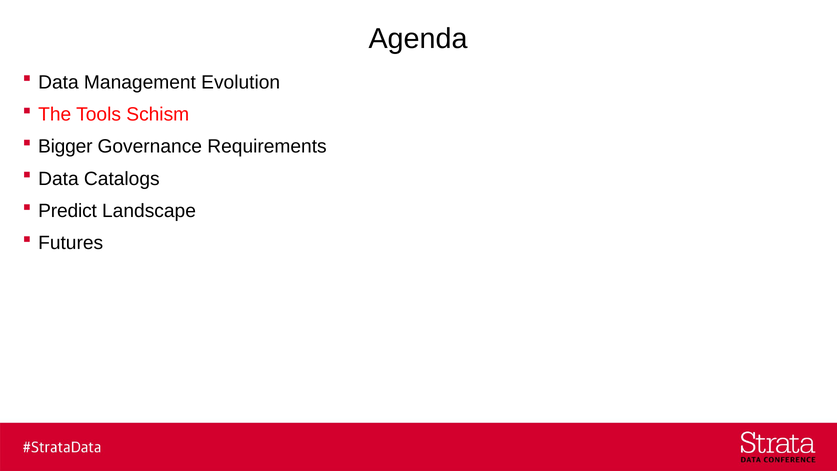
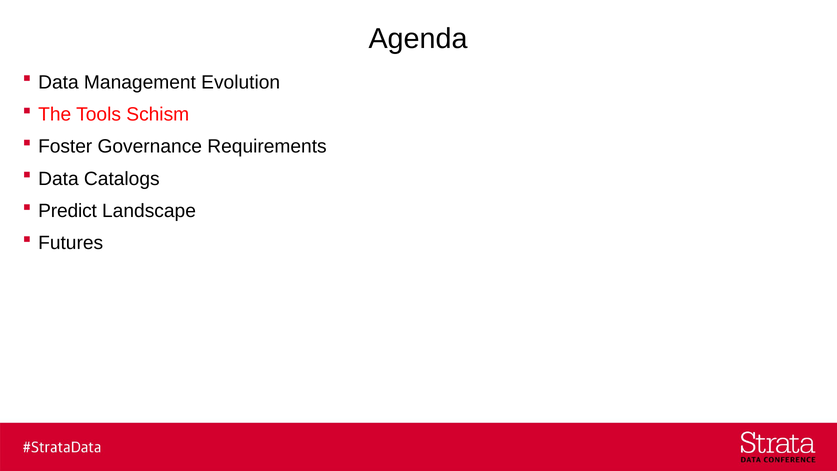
Bigger: Bigger -> Foster (65, 146)
